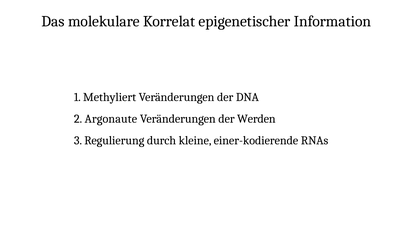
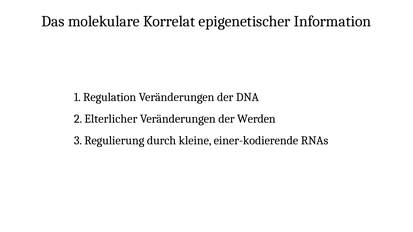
Methyliert: Methyliert -> Regulation (110, 97)
Argonaute: Argonaute -> Elterlicher (111, 119)
